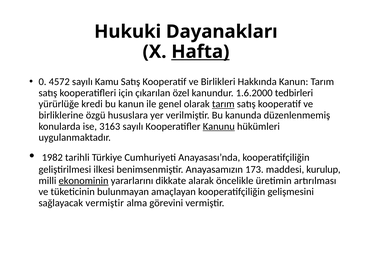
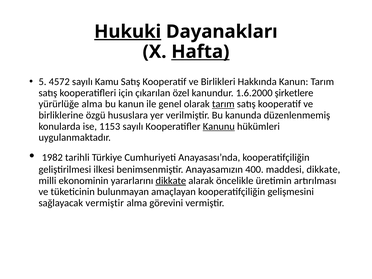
Hukuki underline: none -> present (128, 32)
0: 0 -> 5 (43, 82)
tedbirleri: tedbirleri -> şirketlere (294, 93)
yürürlüğe kredi: kredi -> alma (92, 104)
3163: 3163 -> 1153 (110, 126)
173: 173 -> 400 (254, 169)
maddesi kurulup: kurulup -> dikkate (323, 169)
ekonominin underline: present -> none (84, 181)
dikkate underline: none -> present (171, 181)
